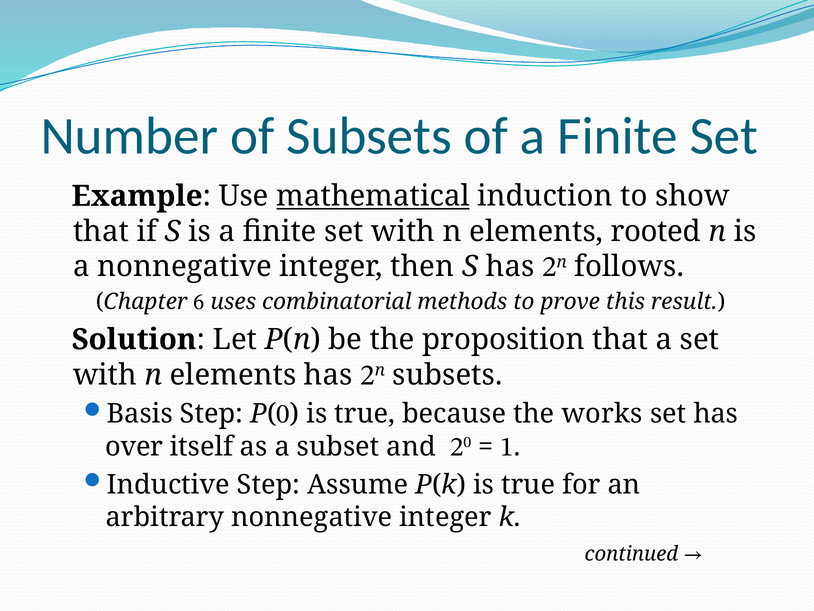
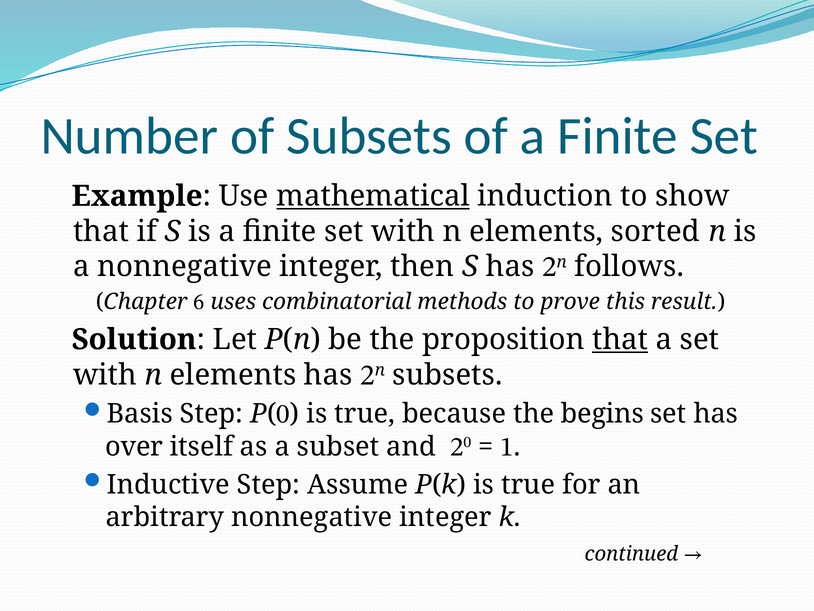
rooted: rooted -> sorted (655, 231)
that underline: none -> present (620, 339)
works: works -> begins (602, 414)
